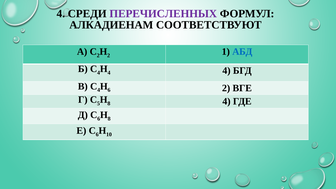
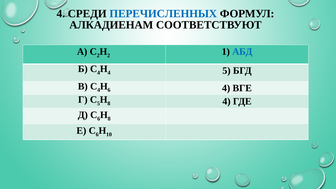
ПЕРЕЧИСЛЕННЫХ colour: purple -> blue (163, 14)
4 4: 4 -> 5 (226, 71)
2: 2 -> 4 (226, 88)
